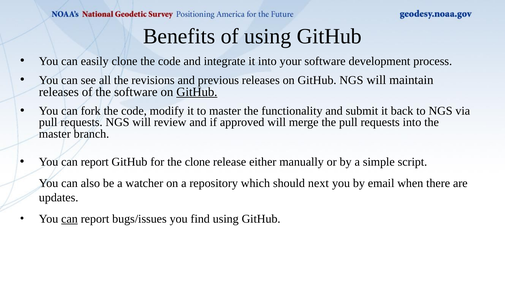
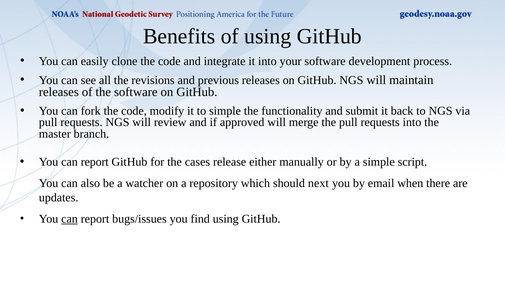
GitHub underline: present -> none (197, 92)
to master: master -> simple (225, 111)
the clone: clone -> cases (197, 162)
